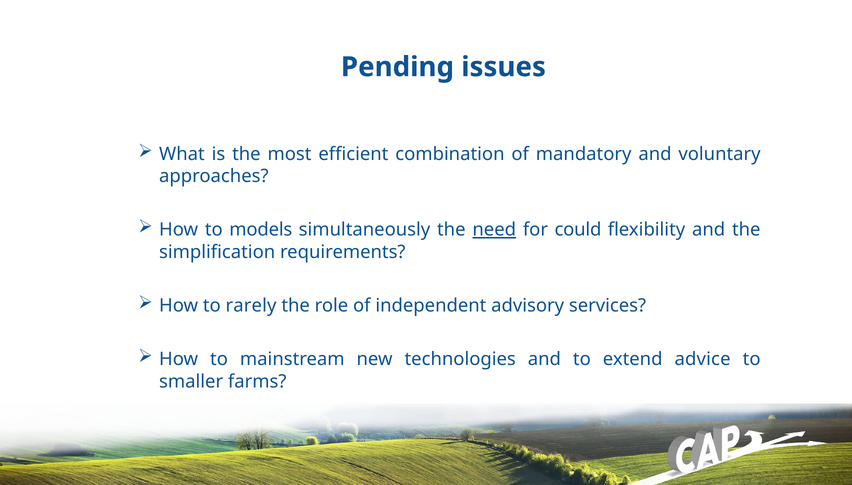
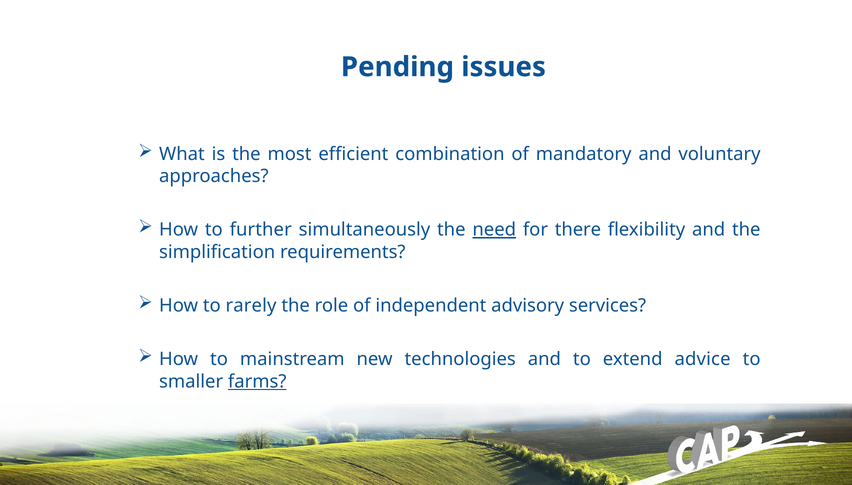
models: models -> further (261, 230)
could: could -> there (578, 230)
farms underline: none -> present (257, 381)
